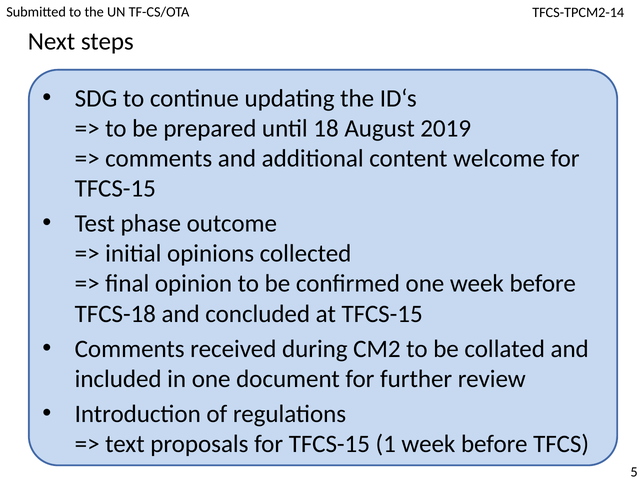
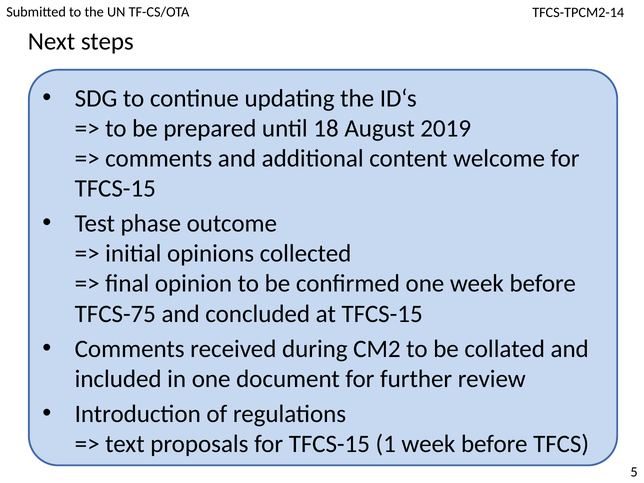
TFCS-18: TFCS-18 -> TFCS-75 (115, 314)
